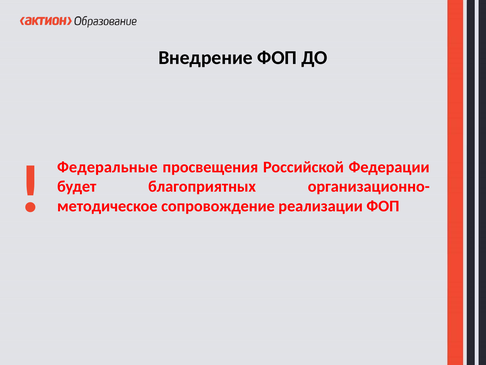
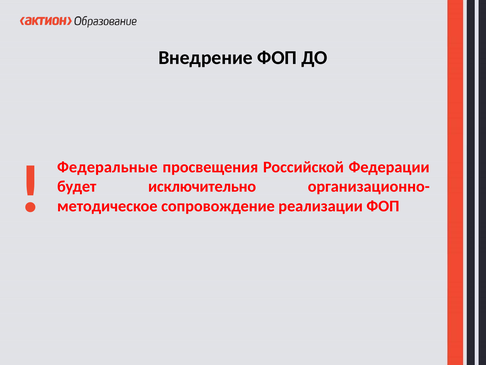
благоприятных: благоприятных -> исключительно (202, 186)
